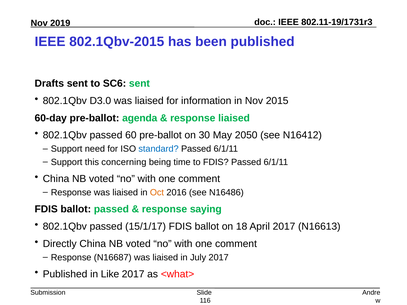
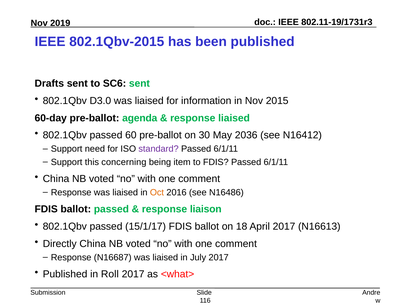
2050: 2050 -> 2036 (246, 135)
standard colour: blue -> purple (159, 149)
time: time -> item (182, 162)
saying: saying -> liaison (206, 209)
Like: Like -> Roll (110, 274)
